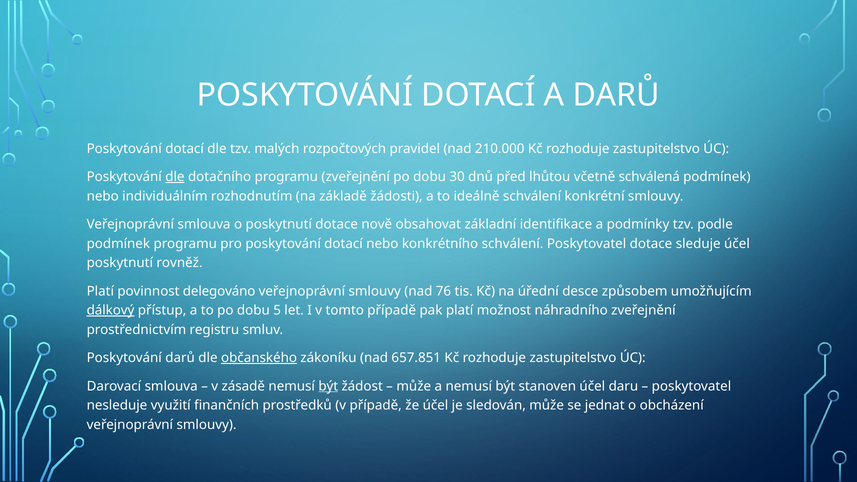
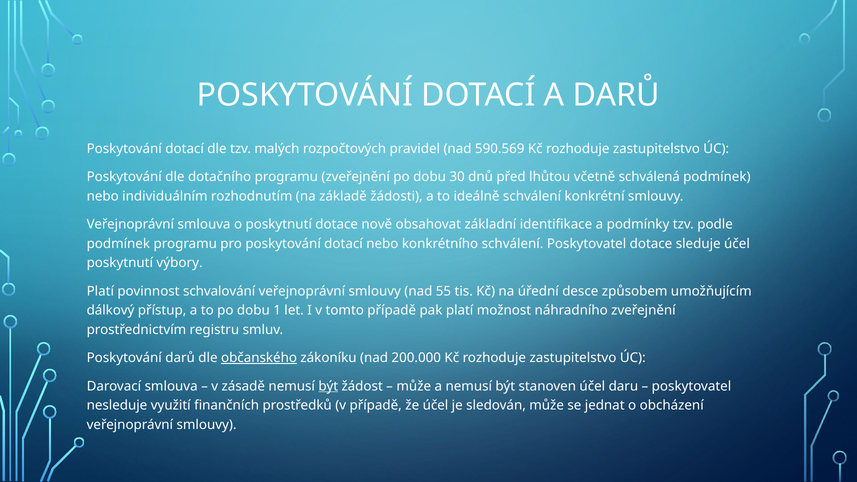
210.000: 210.000 -> 590.569 (500, 149)
dle underline: present -> none (175, 177)
rovněž: rovněž -> výbory (180, 263)
delegováno: delegováno -> schvalování (219, 291)
76: 76 -> 55 (443, 291)
dálkový underline: present -> none (111, 310)
5: 5 -> 1 (277, 310)
657.851: 657.851 -> 200.000 (416, 358)
